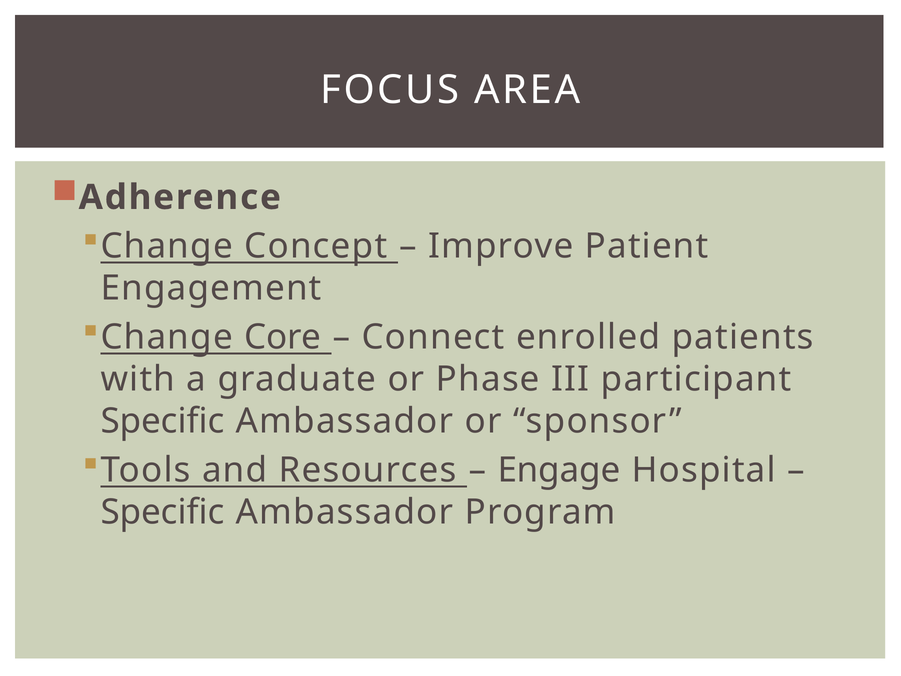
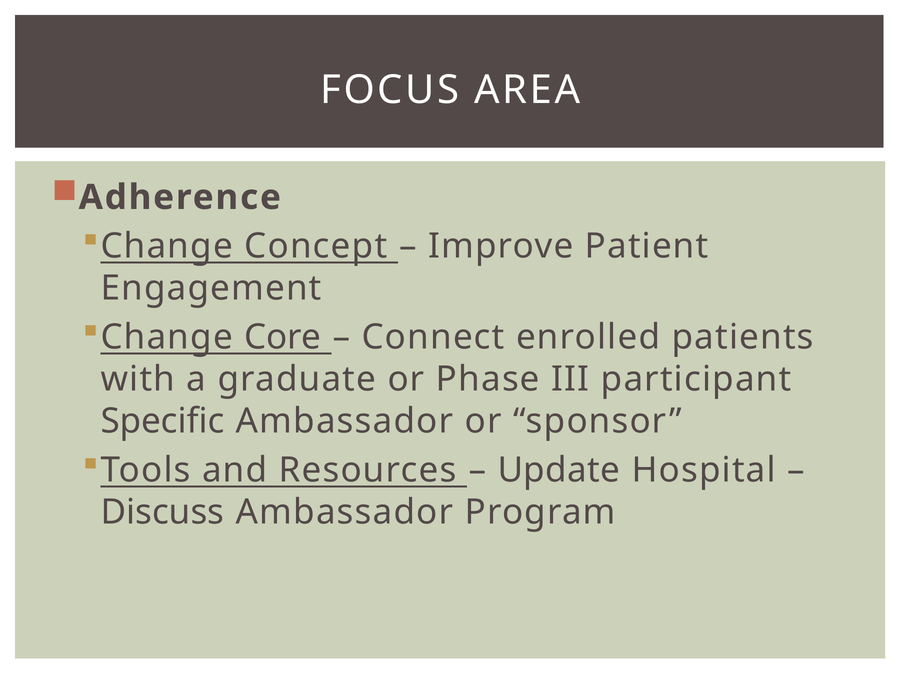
Engage: Engage -> Update (559, 470)
Specific: Specific -> Discuss (162, 512)
